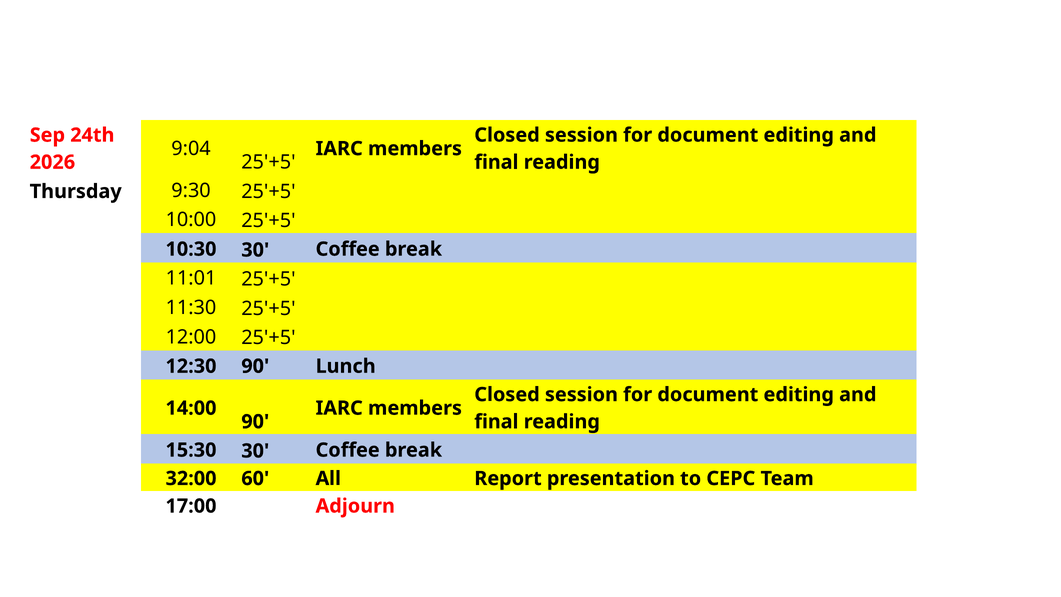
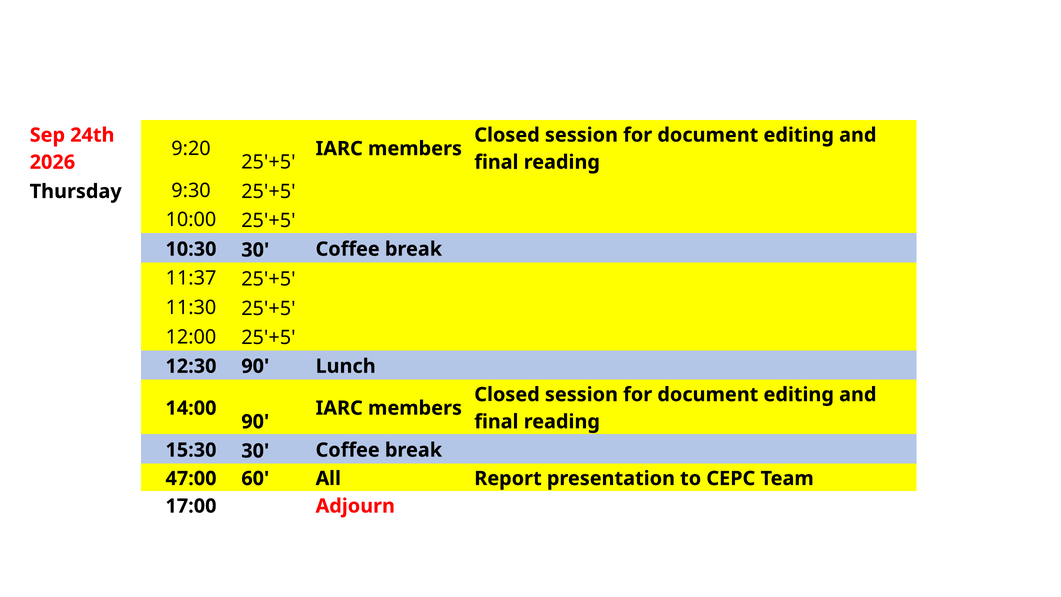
9:04: 9:04 -> 9:20 (191, 149)
11:01: 11:01 -> 11:37 (191, 278)
32:00: 32:00 -> 47:00 (191, 478)
